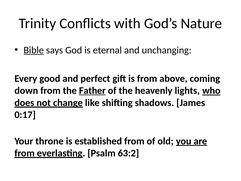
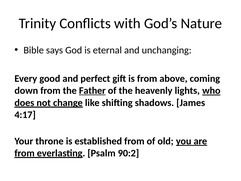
Bible underline: present -> none (34, 50)
0:17: 0:17 -> 4:17 (25, 115)
63:2: 63:2 -> 90:2 (128, 153)
